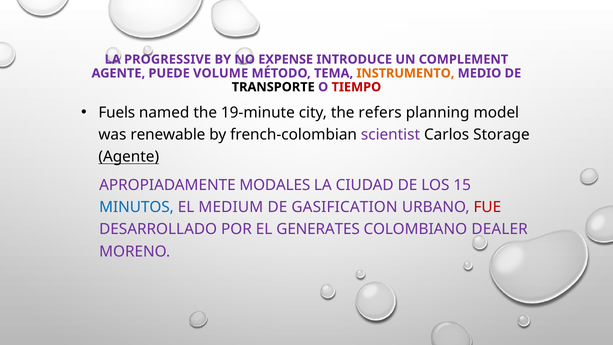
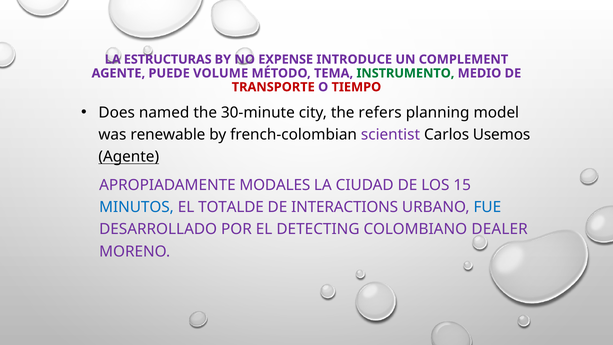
PROGRESSIVE: PROGRESSIVE -> ESTRUCTURAS (168, 59)
INSTRUMENTO colour: orange -> green (405, 73)
TRANSPORTE colour: black -> red (273, 87)
Fuels: Fuels -> Does (117, 113)
19-minute: 19-minute -> 30-minute (258, 113)
Storage: Storage -> Usemos (502, 135)
MEDIUM: MEDIUM -> TOTALDE (231, 207)
GASIFICATION: GASIFICATION -> INTERACTIONS (345, 207)
FUE colour: red -> blue (487, 207)
GENERATES: GENERATES -> DETECTING (318, 229)
